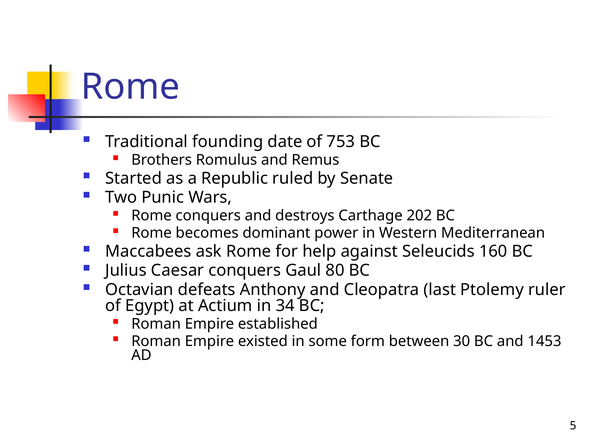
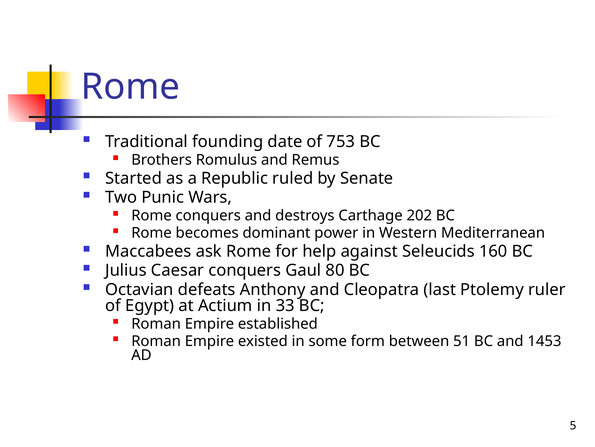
34: 34 -> 33 (285, 305)
30: 30 -> 51 (462, 341)
